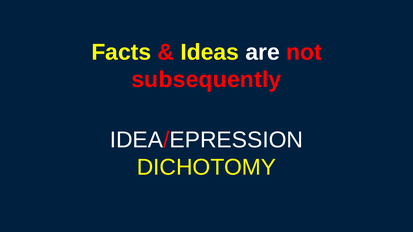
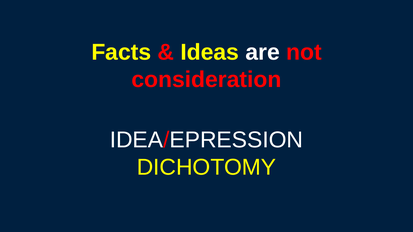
subsequently: subsequently -> consideration (206, 80)
